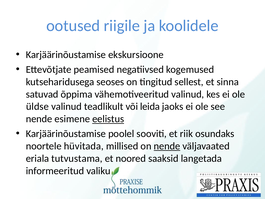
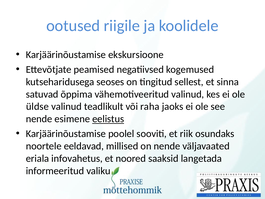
leida: leida -> raha (150, 106)
hüvitada: hüvitada -> eeldavad (84, 146)
nende underline: present -> none (167, 146)
tutvustama: tutvustama -> infovahetus (77, 158)
